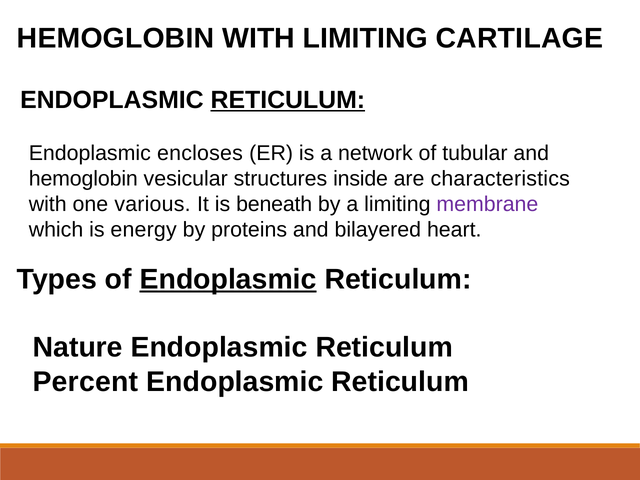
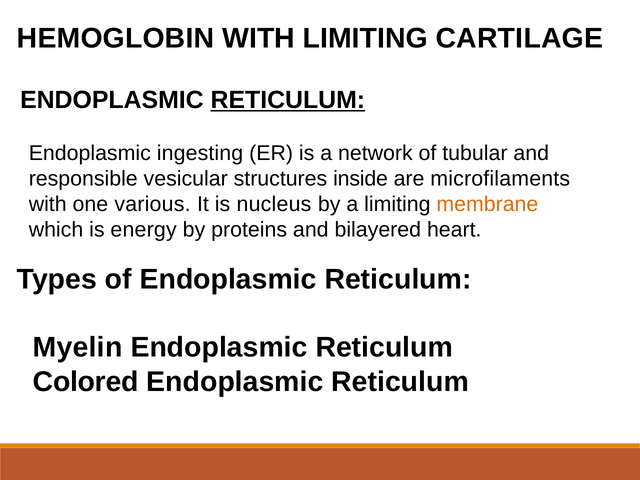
encloses: encloses -> ingesting (200, 153)
hemoglobin: hemoglobin -> responsible (83, 179)
characteristics: characteristics -> microfilaments (500, 179)
beneath: beneath -> nucleus (274, 204)
membrane colour: purple -> orange (487, 204)
Endoplasmic underline: present -> none (228, 279)
Nature: Nature -> Myelin (78, 348)
Percent: Percent -> Colored (86, 382)
